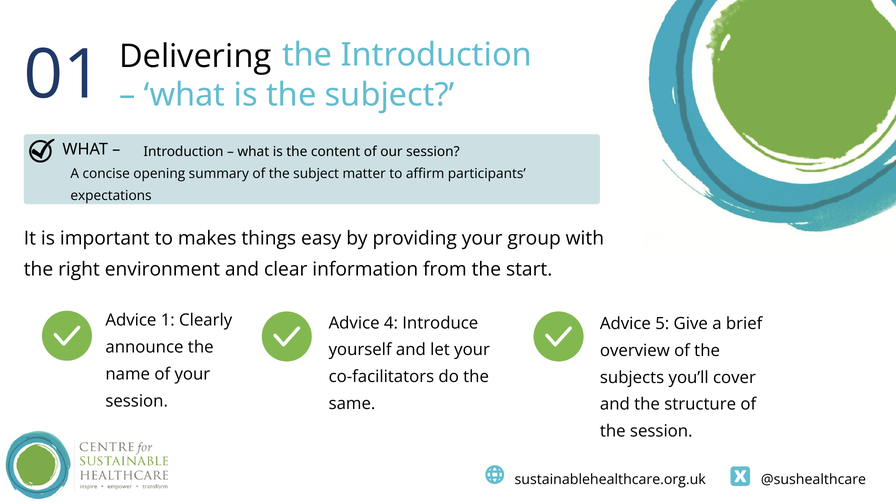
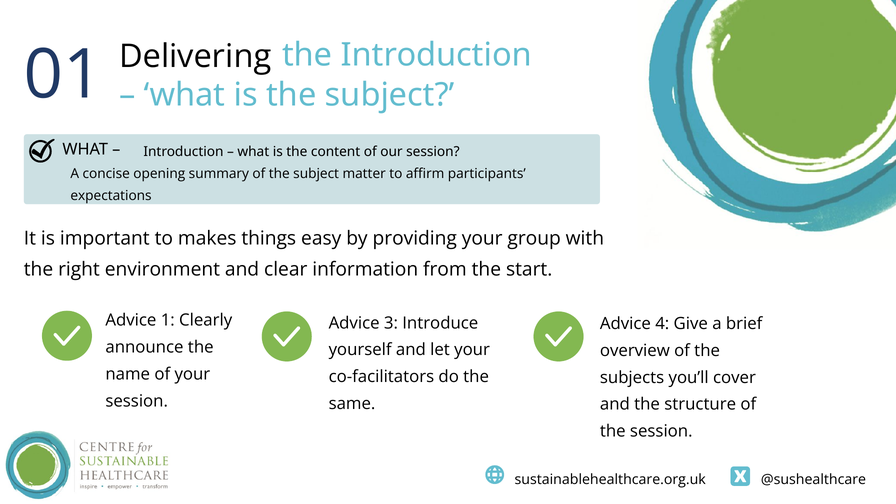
4: 4 -> 3 (391, 323)
5: 5 -> 4 (662, 324)
